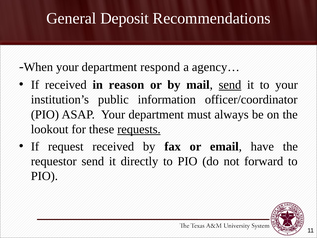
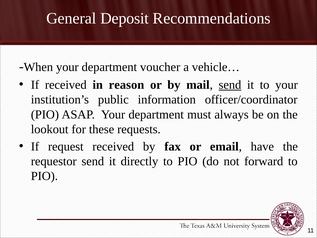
respond: respond -> voucher (160, 67)
agency…: agency… -> vehicle… (216, 67)
requests underline: present -> none (139, 129)
